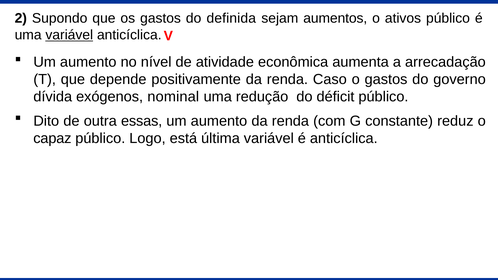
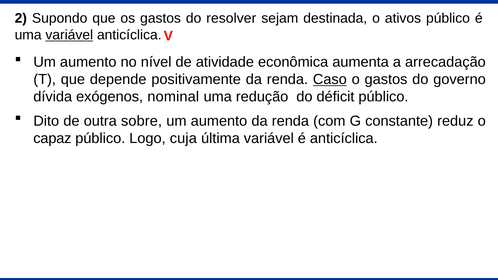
definida: definida -> resolver (231, 18)
aumentos: aumentos -> destinada (335, 18)
Caso underline: none -> present (330, 79)
essas: essas -> sobre (142, 121)
está: está -> cuja (183, 138)
